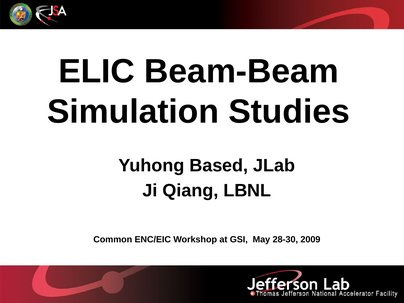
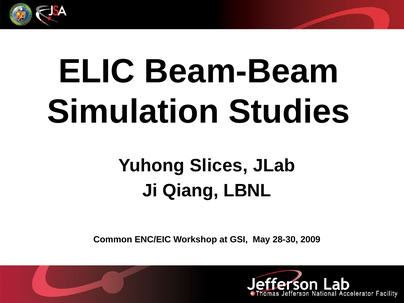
Based: Based -> Slices (219, 166)
